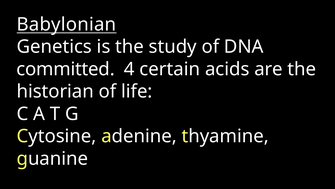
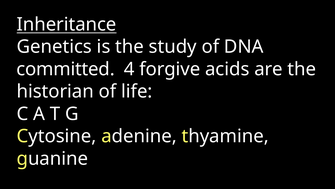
Babylonian: Babylonian -> Inheritance (67, 24)
certain: certain -> forgive (170, 69)
